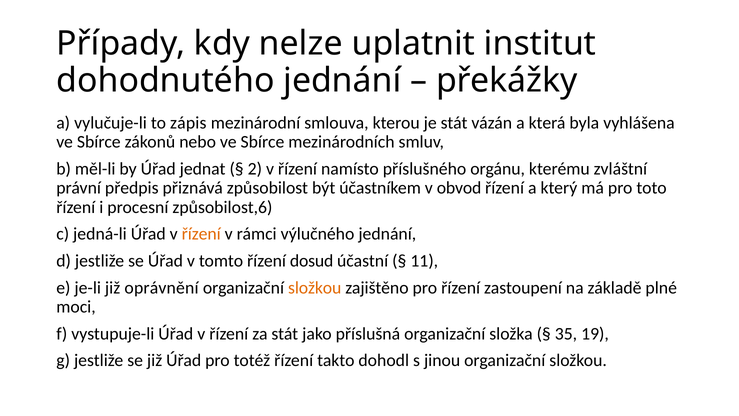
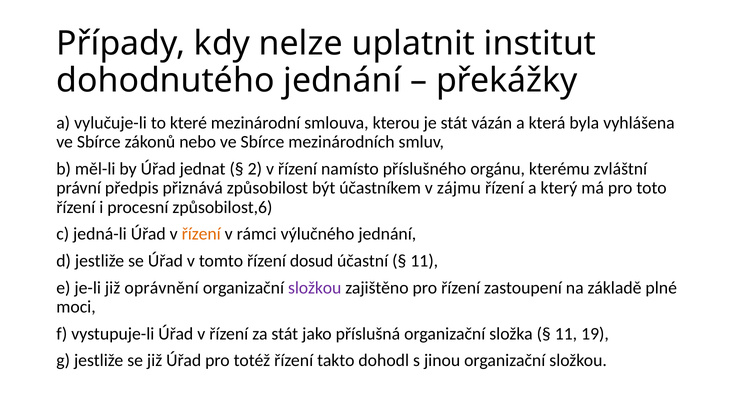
zápis: zápis -> které (188, 123)
obvod: obvod -> zájmu (459, 188)
složkou colour: orange -> purple (315, 287)
35: 35 -> 11 (566, 333)
